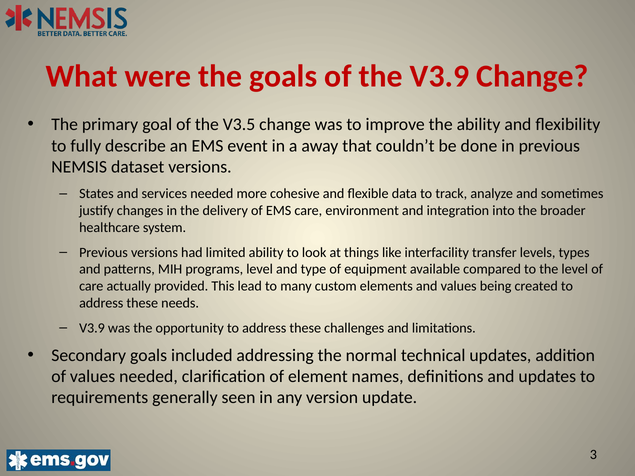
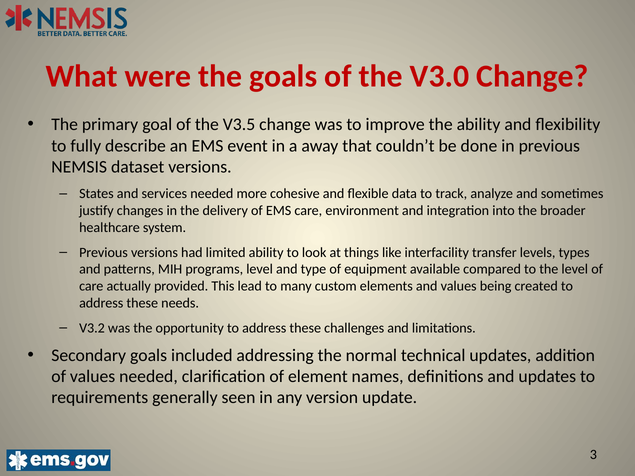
the V3.9: V3.9 -> V3.0 (440, 76)
V3.9: V3.9 -> V3.2 (92, 328)
